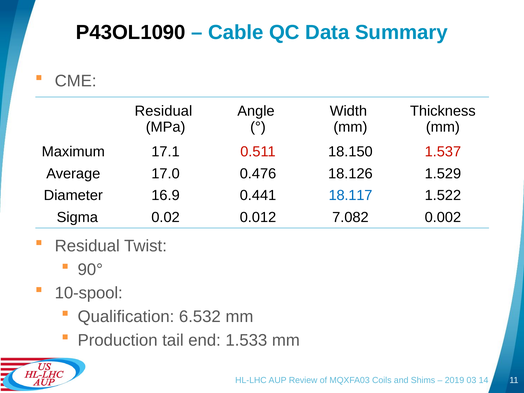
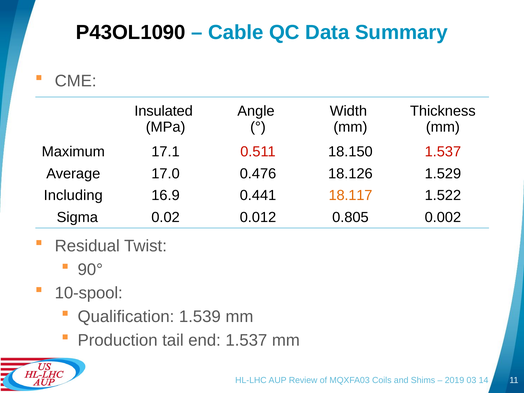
Residual: Residual -> Insulated (164, 111)
Diameter: Diameter -> Including (73, 195)
18.117 colour: blue -> orange (350, 195)
7.082: 7.082 -> 0.805 (350, 217)
6.532: 6.532 -> 1.539 (200, 317)
end 1.533: 1.533 -> 1.537 (246, 340)
